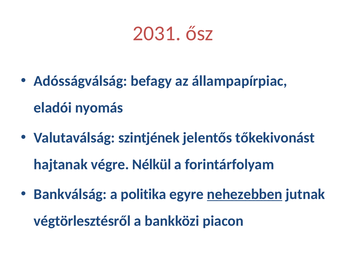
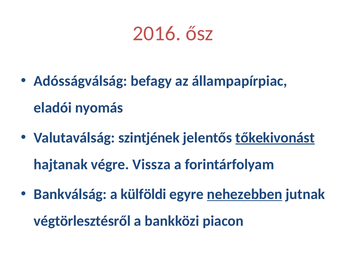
2031: 2031 -> 2016 (157, 33)
tőkekivonást underline: none -> present (275, 138)
Nélkül: Nélkül -> Vissza (152, 165)
politika: politika -> külföldi (143, 195)
